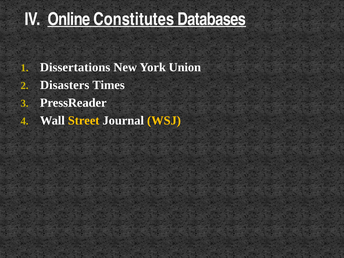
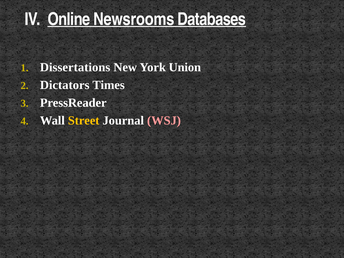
Constitutes: Constitutes -> Newsrooms (134, 19)
Disasters: Disasters -> Dictators (65, 85)
WSJ colour: yellow -> pink (164, 121)
